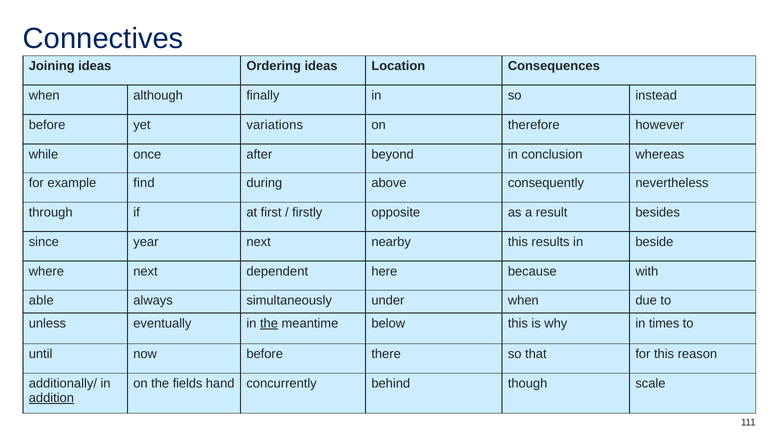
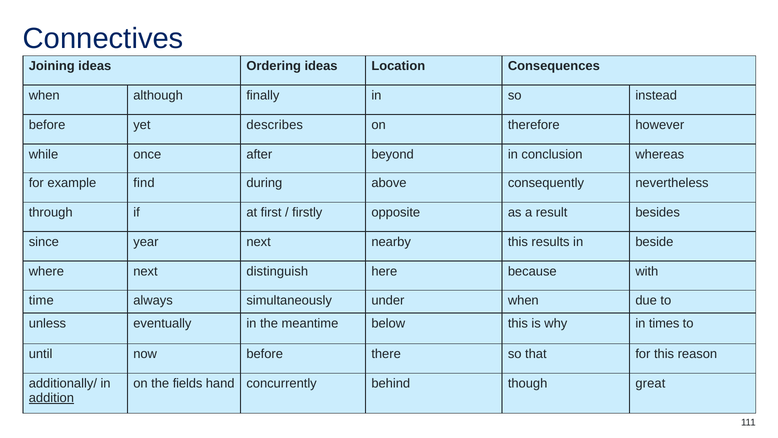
variations: variations -> describes (275, 125)
dependent: dependent -> distinguish (277, 271)
able: able -> time (41, 300)
the underline: present -> none (269, 323)
scale: scale -> great (650, 383)
